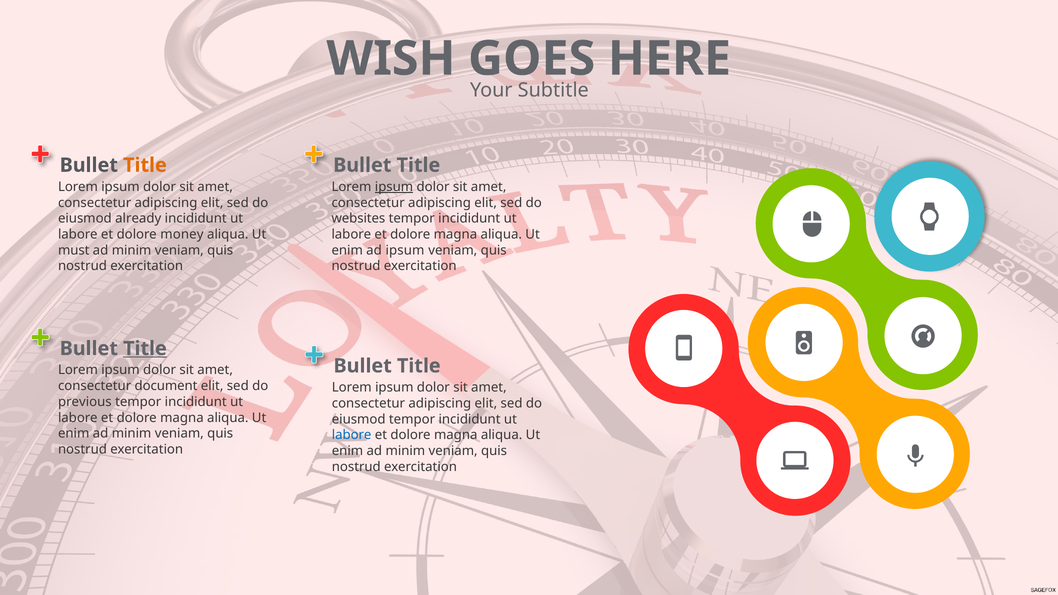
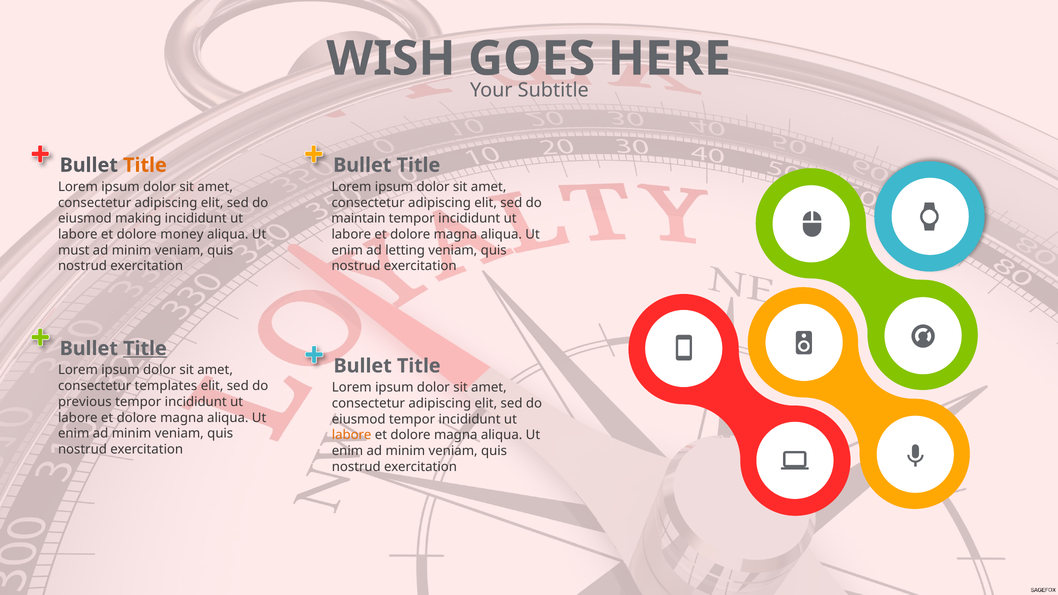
ipsum underline: present -> none (394, 187)
already: already -> making (138, 219)
websites: websites -> maintain (358, 219)
ad ipsum: ipsum -> letting (405, 250)
document: document -> templates (166, 386)
labore colour: blue -> orange (352, 435)
